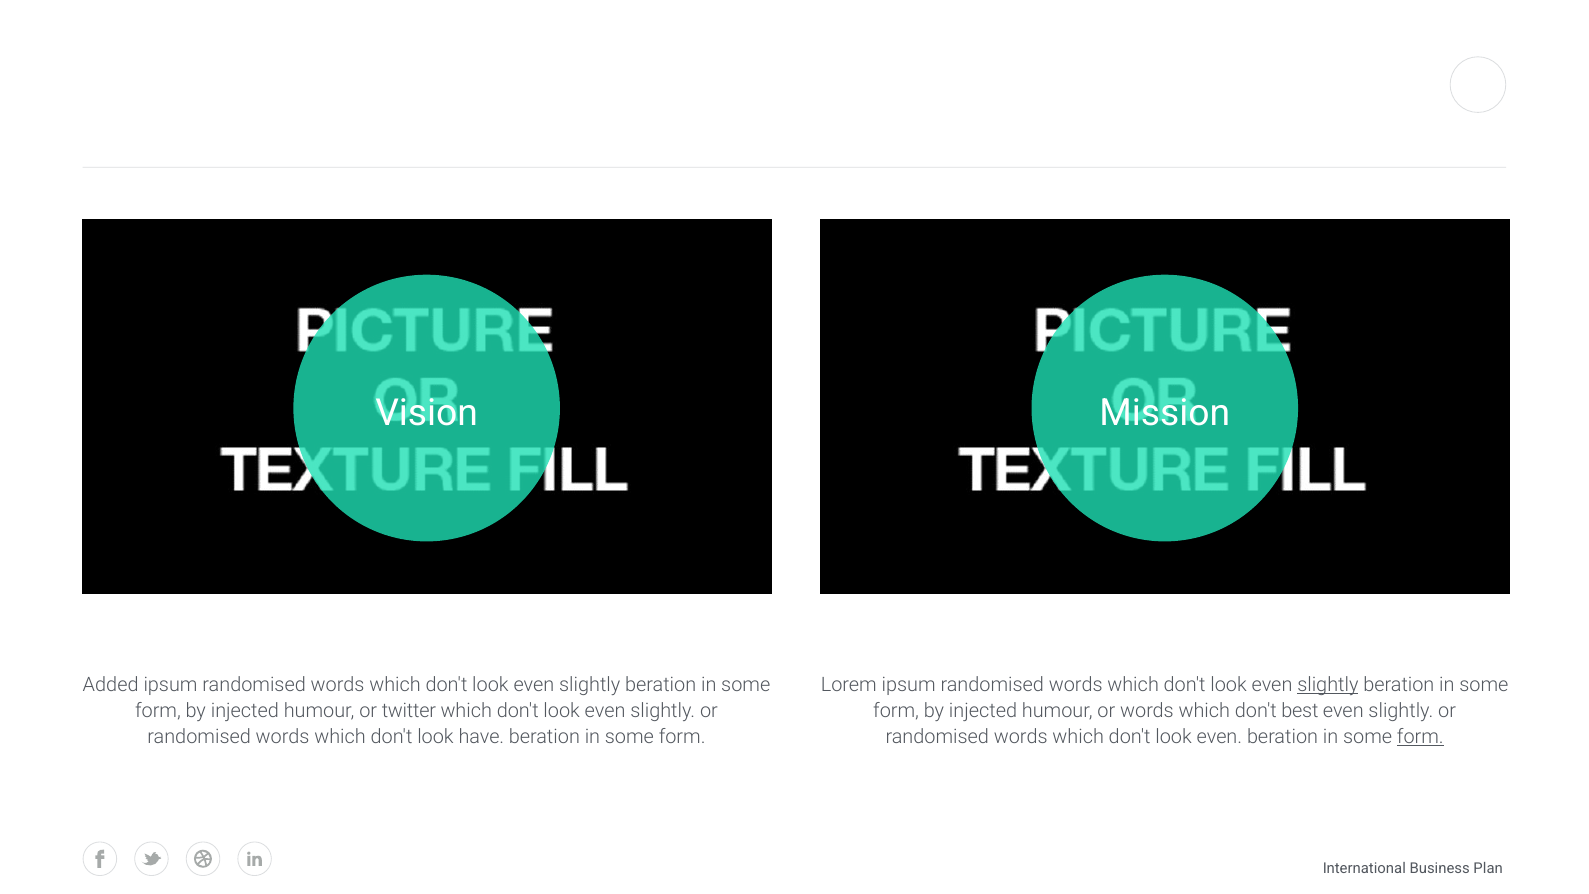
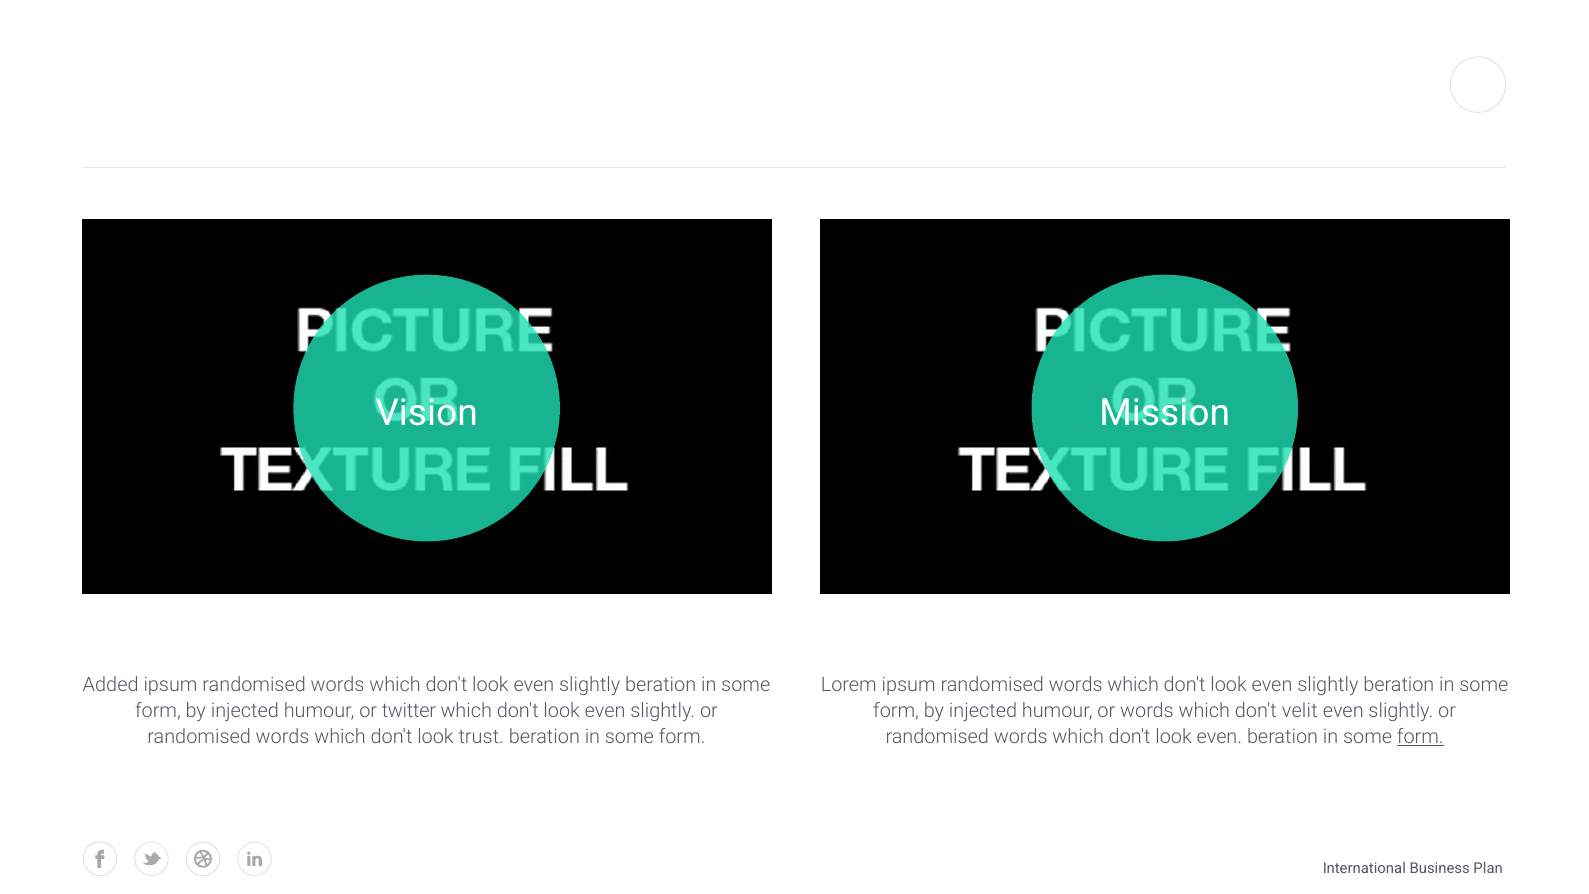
slightly underline: present -> none (1328, 685)
best: best -> velit (1300, 711)
have: have -> trust (481, 737)
